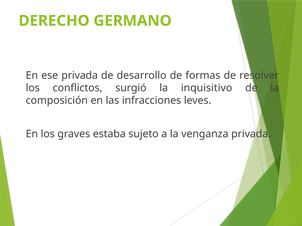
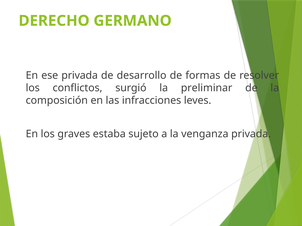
inquisitivo: inquisitivo -> preliminar (207, 88)
